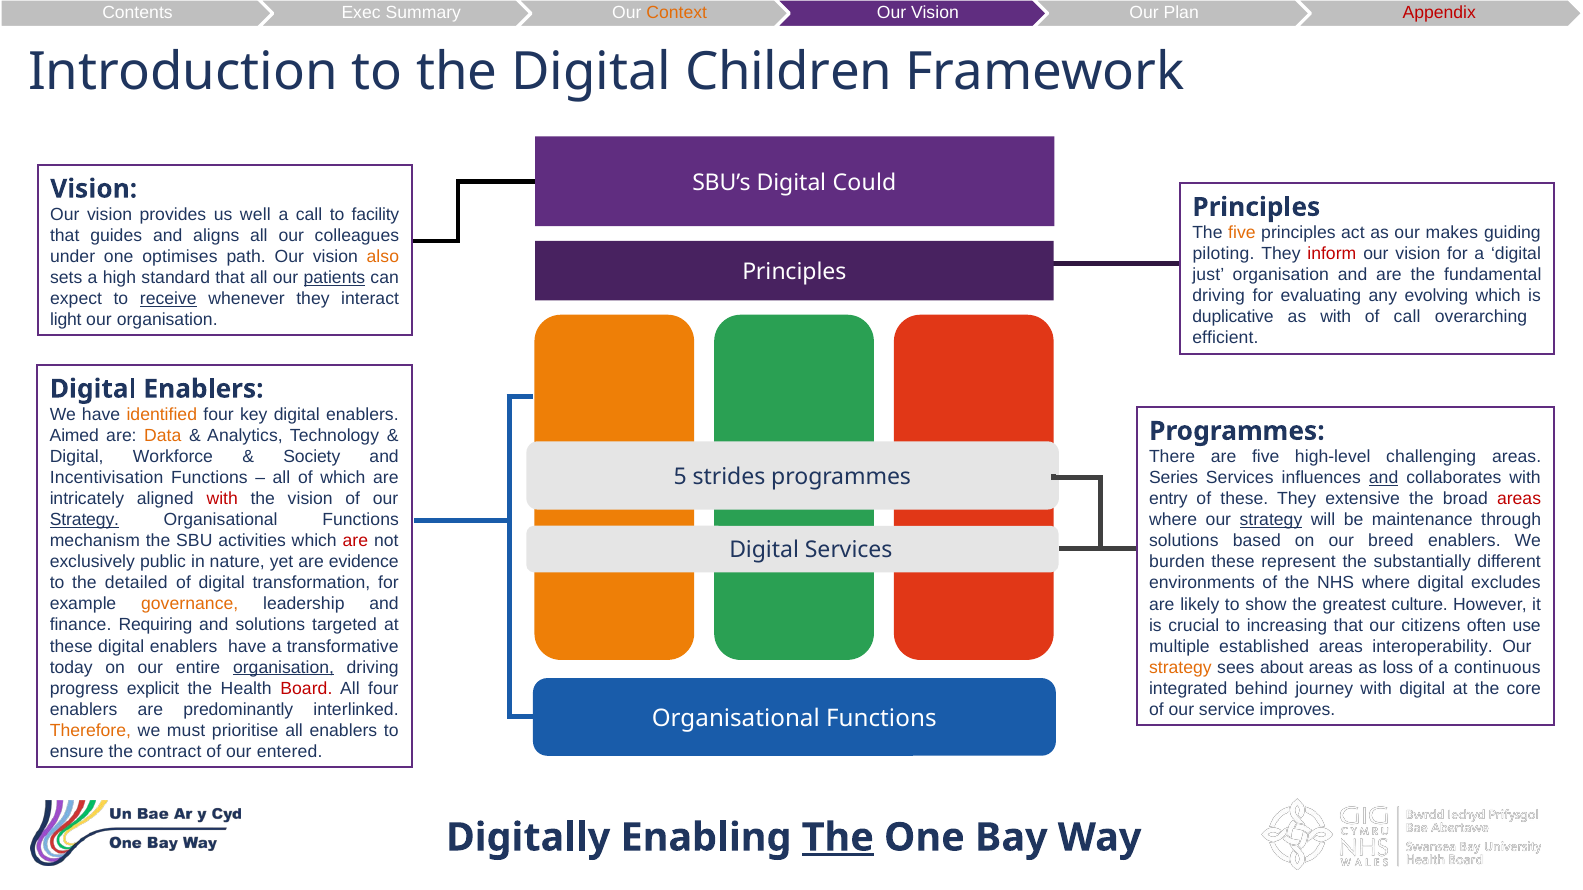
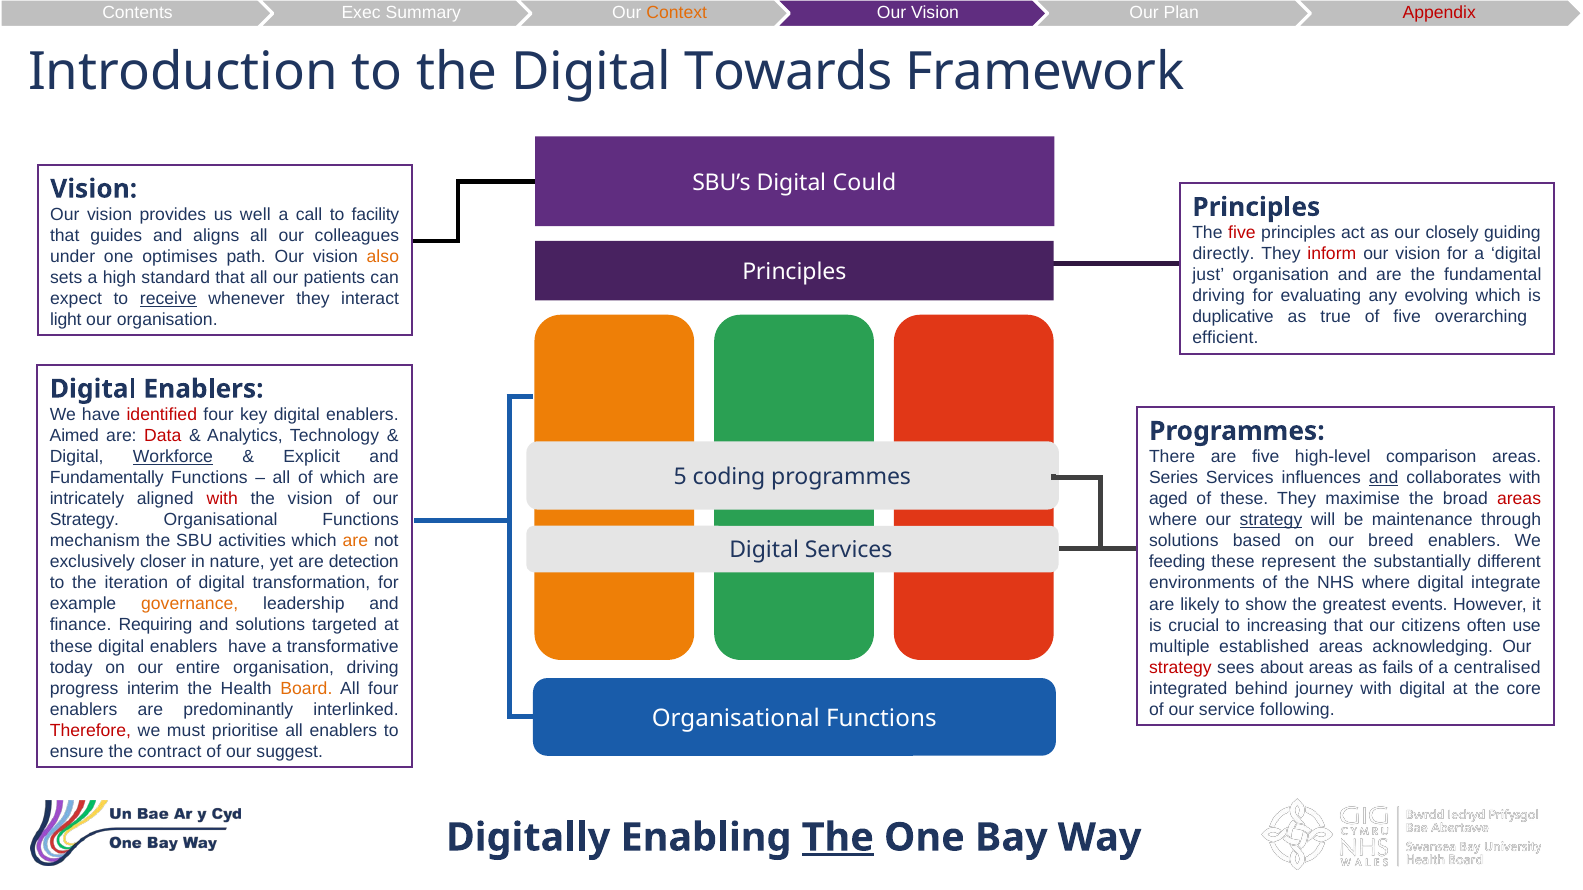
Children: Children -> Towards (789, 72)
five colour: orange -> red (1242, 233)
makes: makes -> closely (1452, 233)
piloting: piloting -> directly (1223, 254)
patients underline: present -> none (334, 278)
as with: with -> true (1336, 317)
of call: call -> five (1407, 317)
identified colour: orange -> red (162, 415)
Data colour: orange -> red (163, 436)
Workforce underline: none -> present (173, 457)
Society: Society -> Explicit (312, 457)
challenging: challenging -> comparison (1431, 457)
Incentivisation: Incentivisation -> Fundamentally (107, 478)
strides: strides -> coding (729, 477)
entry: entry -> aged (1168, 499)
extensive: extensive -> maximise (1363, 499)
Strategy underline: present -> none (84, 520)
are colour: red -> orange (355, 541)
public: public -> closer (163, 562)
evidence: evidence -> detection (364, 562)
burden: burden -> feeding (1177, 562)
detailed: detailed -> iteration (136, 583)
excludes: excludes -> integrate (1506, 583)
culture: culture -> events (1420, 605)
interoperability: interoperability -> acknowledging (1433, 647)
organisation underline: present -> none (284, 668)
strategy colour: orange -> red (1180, 668)
loss: loss -> fails (1398, 668)
continuous: continuous -> centralised (1497, 668)
explicit: explicit -> interim (153, 689)
Board colour: red -> orange (306, 689)
improves: improves -> following (1297, 710)
Therefore colour: orange -> red (90, 731)
entered: entered -> suggest (290, 752)
